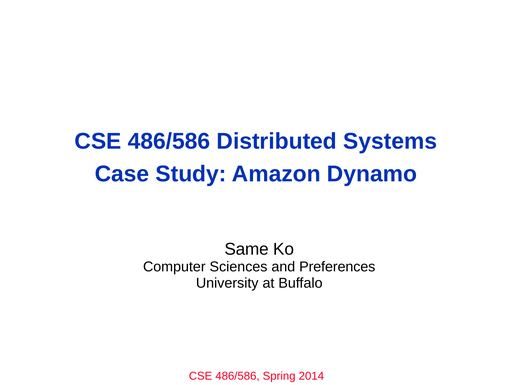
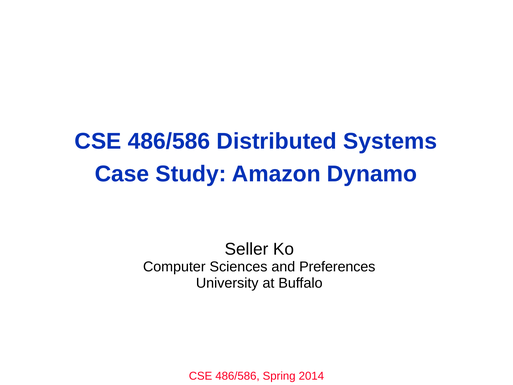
Same: Same -> Seller (246, 249)
